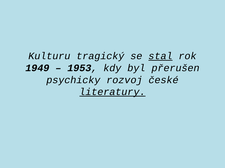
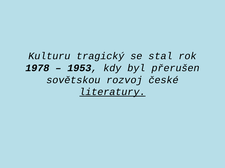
stal underline: present -> none (161, 56)
1949: 1949 -> 1978 (37, 68)
psychicky: psychicky -> sovětskou (73, 80)
